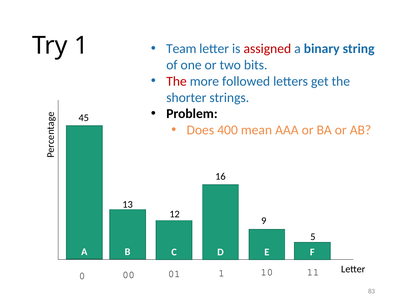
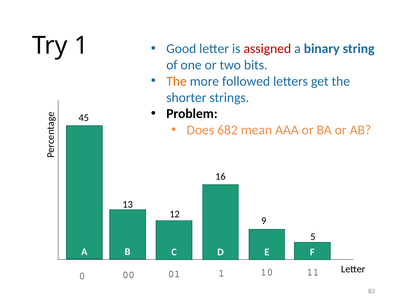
Team: Team -> Good (181, 49)
The colour: red -> orange (176, 81)
400: 400 -> 682 (228, 130)
